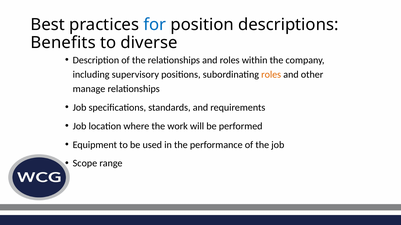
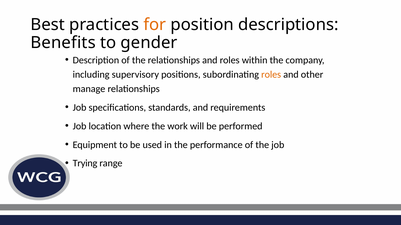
for colour: blue -> orange (155, 25)
diverse: diverse -> gender (149, 43)
Scope: Scope -> Trying (85, 164)
